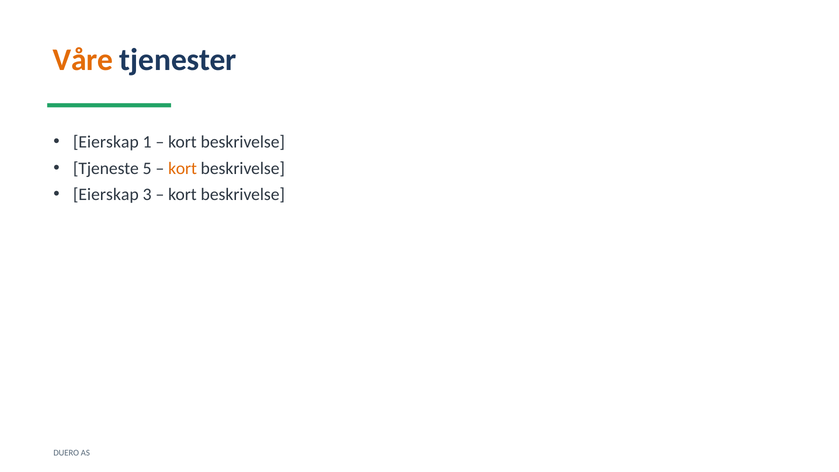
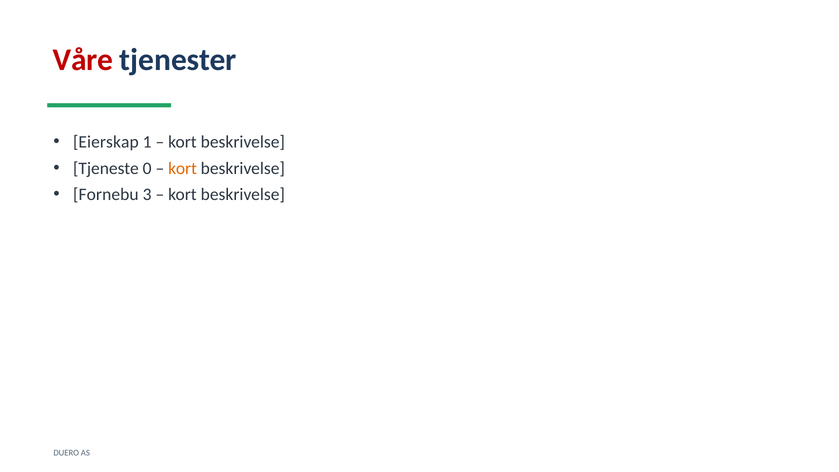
Våre colour: orange -> red (83, 60)
5: 5 -> 0 (147, 168)
Eierskap: Eierskap -> Fornebu (106, 195)
